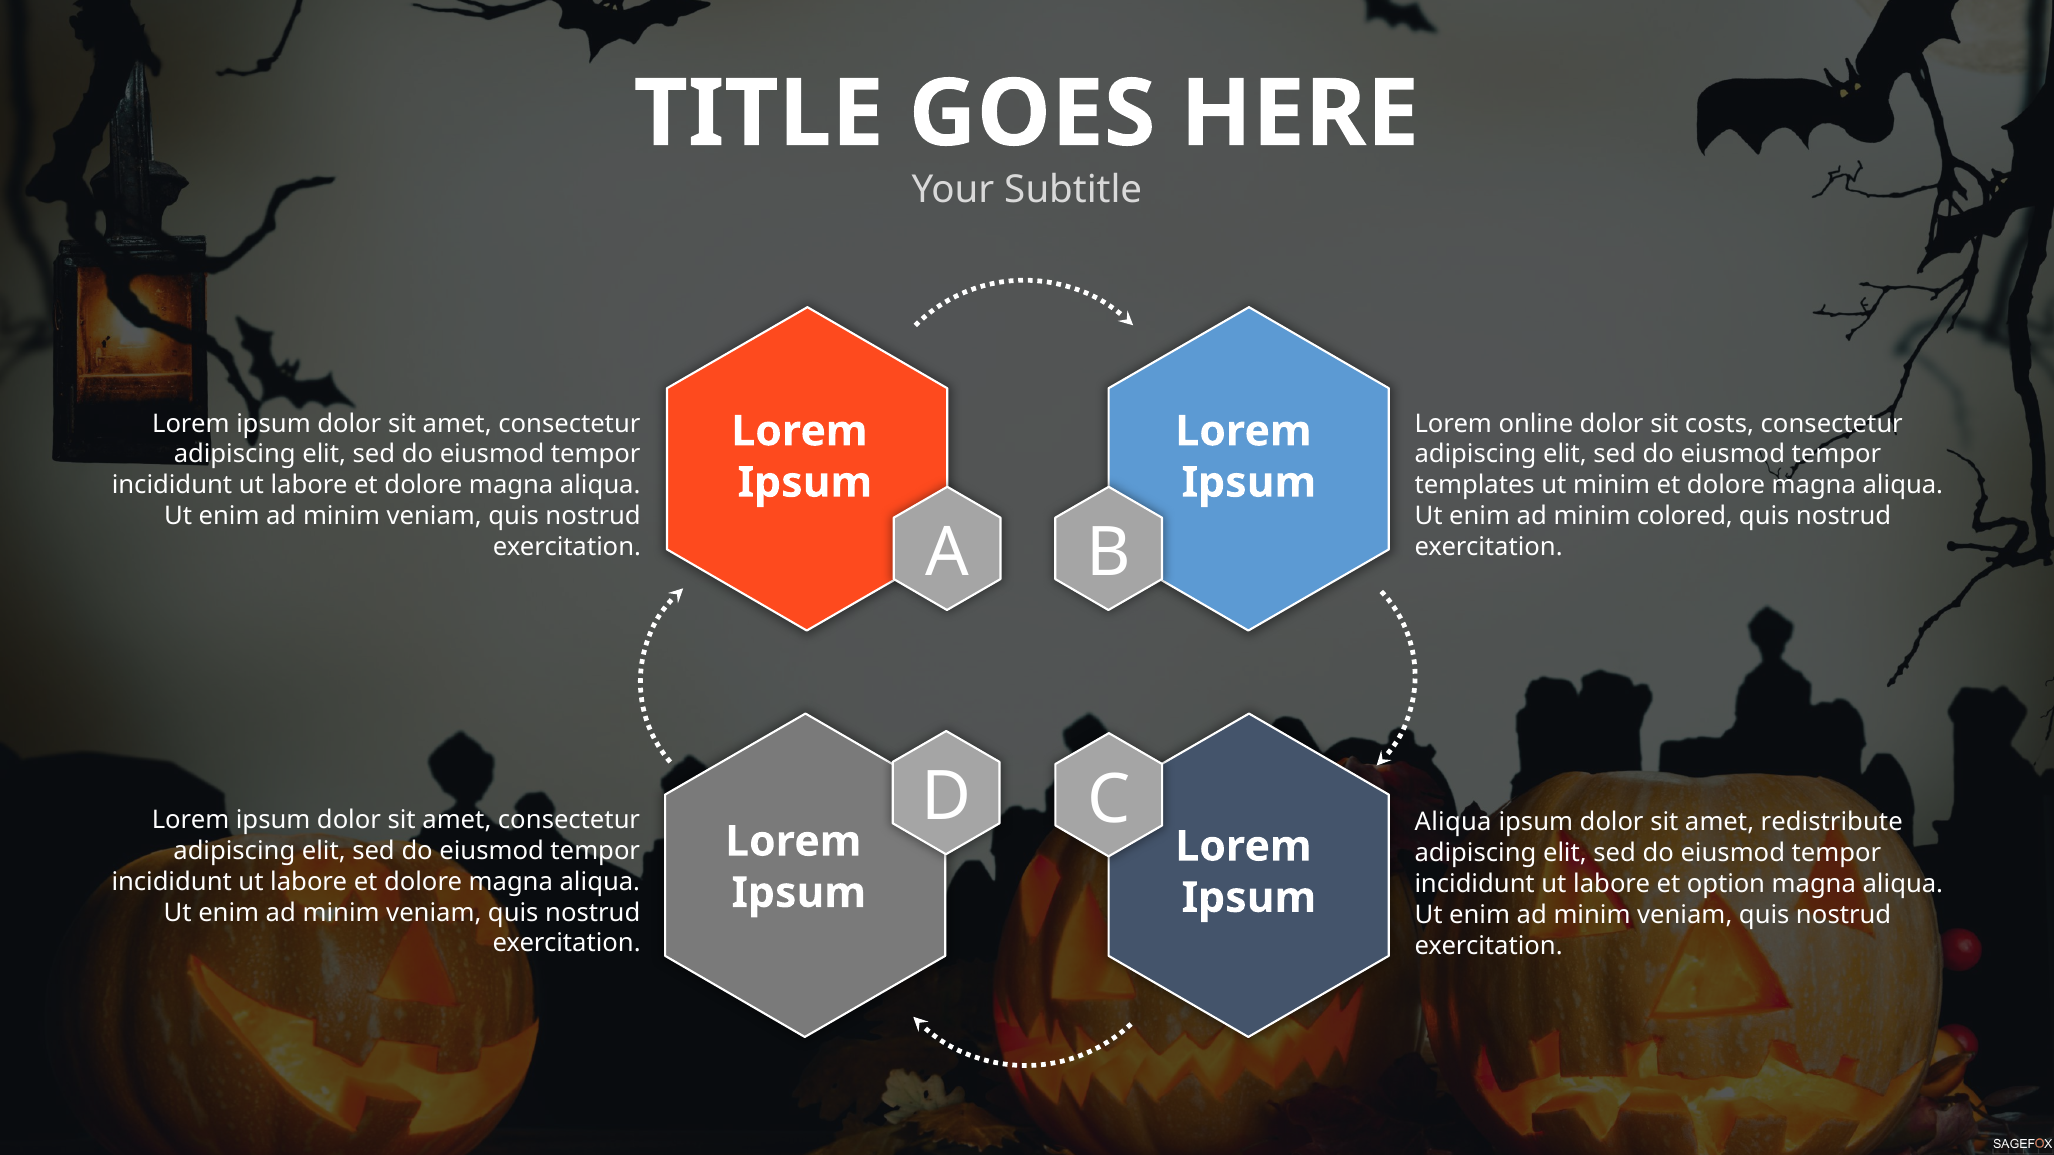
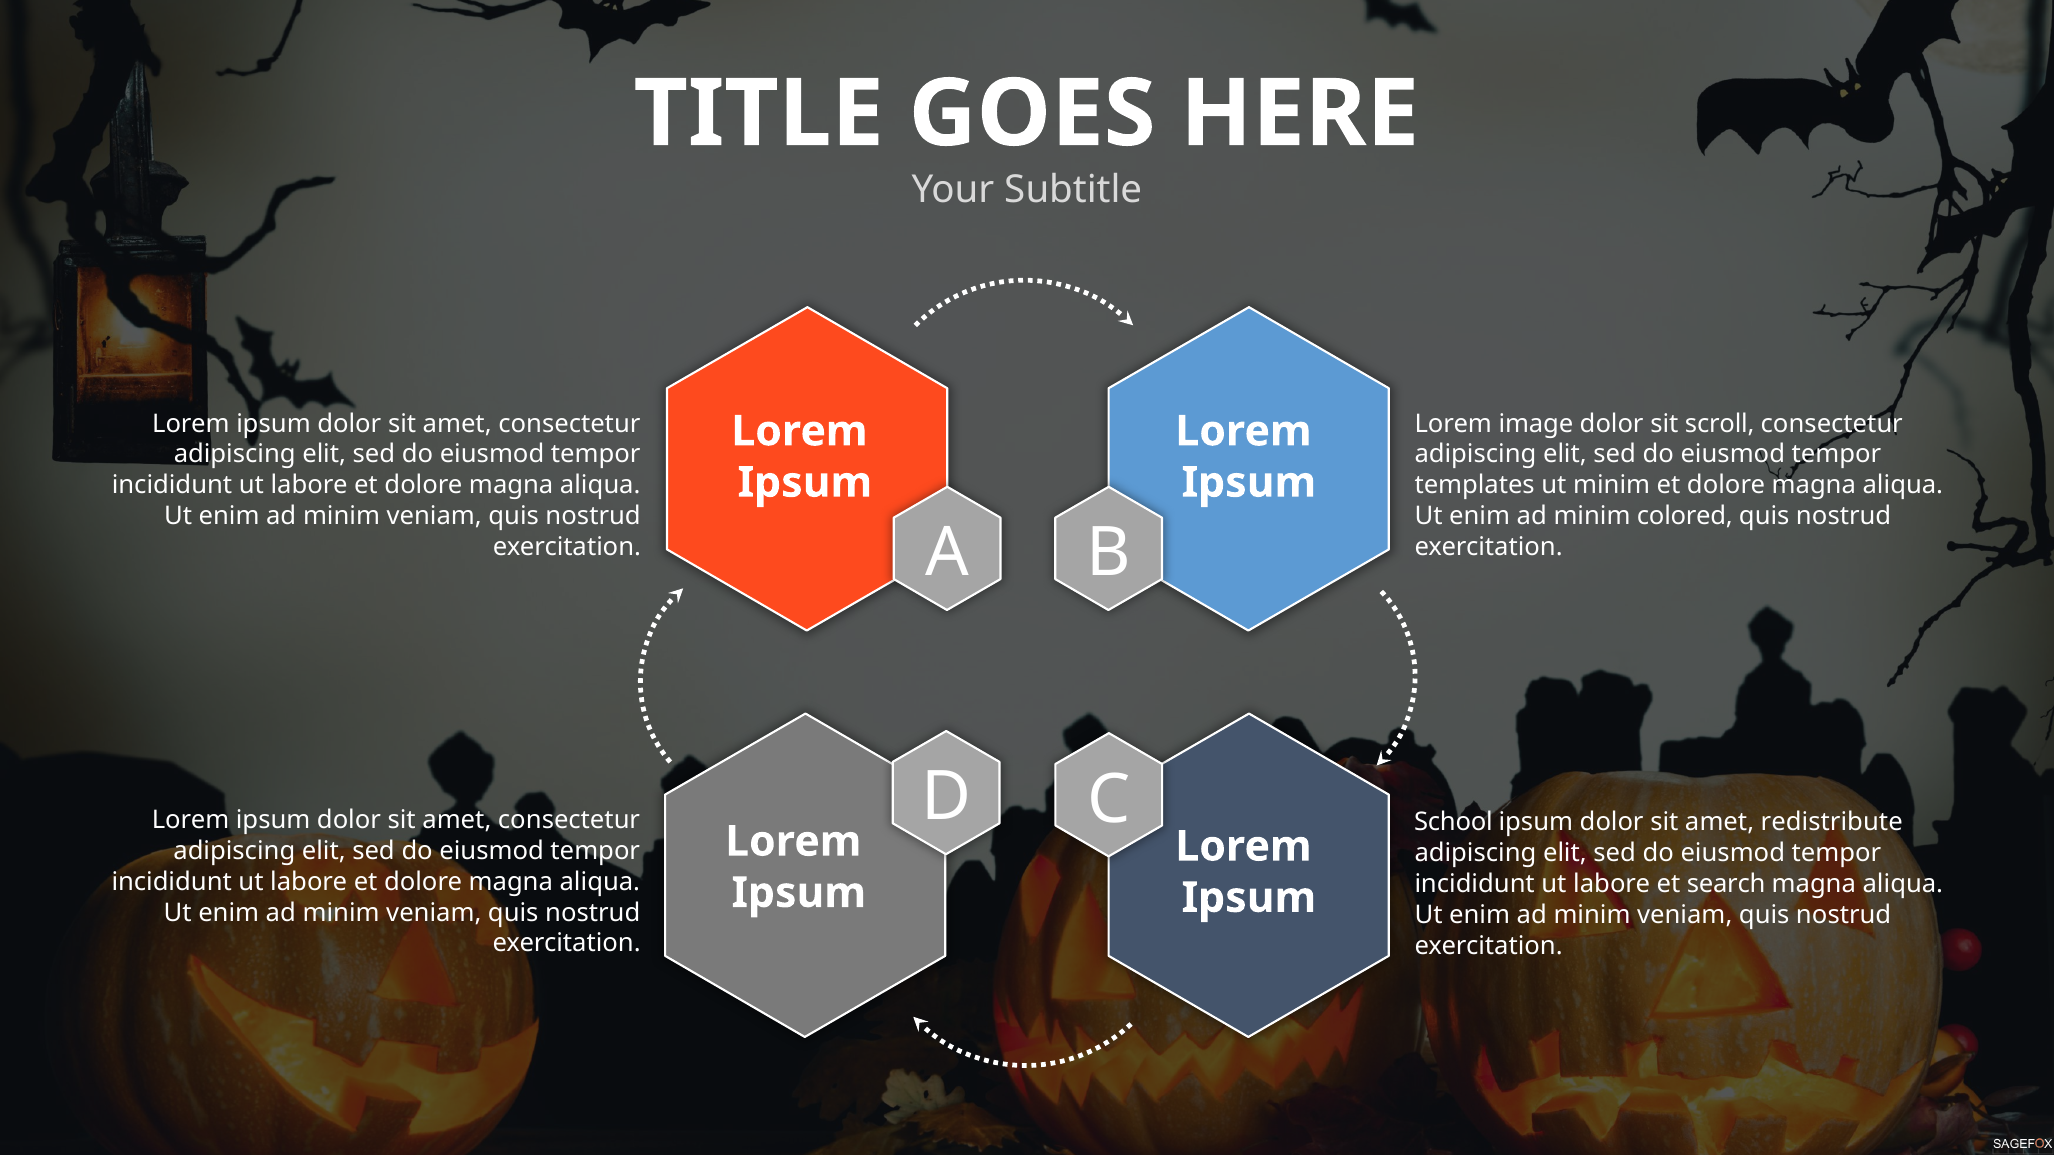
online: online -> image (1536, 424)
costs: costs -> scroll (1720, 424)
Aliqua: Aliqua -> School (1453, 823)
option: option -> search (1726, 884)
